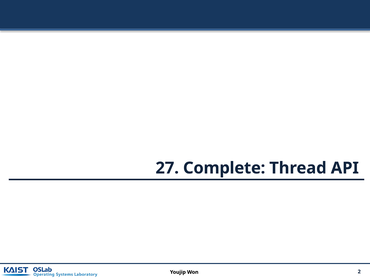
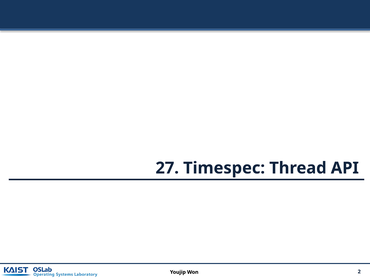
Complete: Complete -> Timespec (224, 168)
